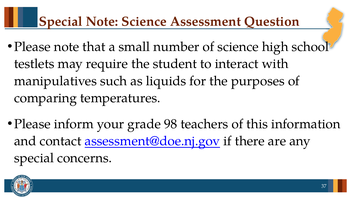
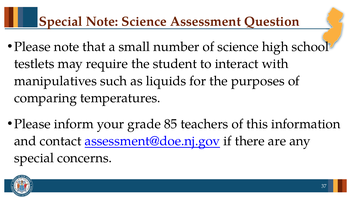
98: 98 -> 85 (171, 124)
